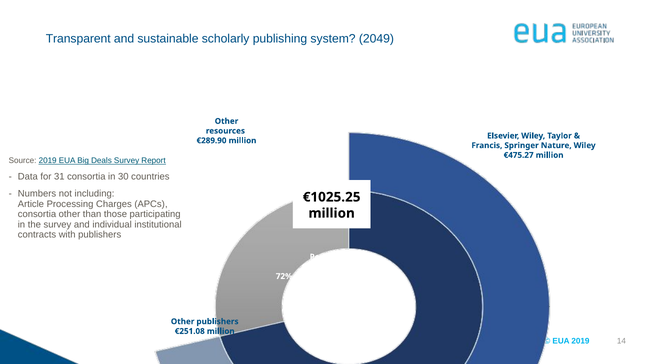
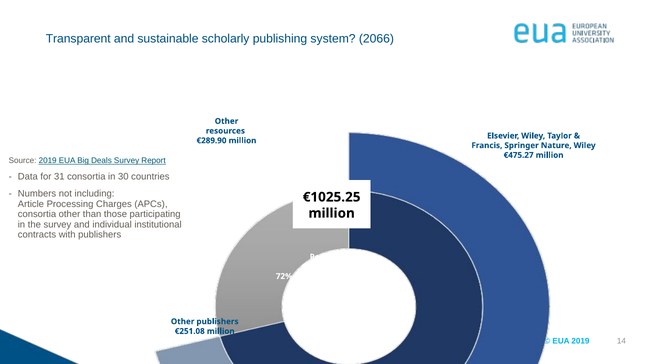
2049: 2049 -> 2066 (376, 39)
